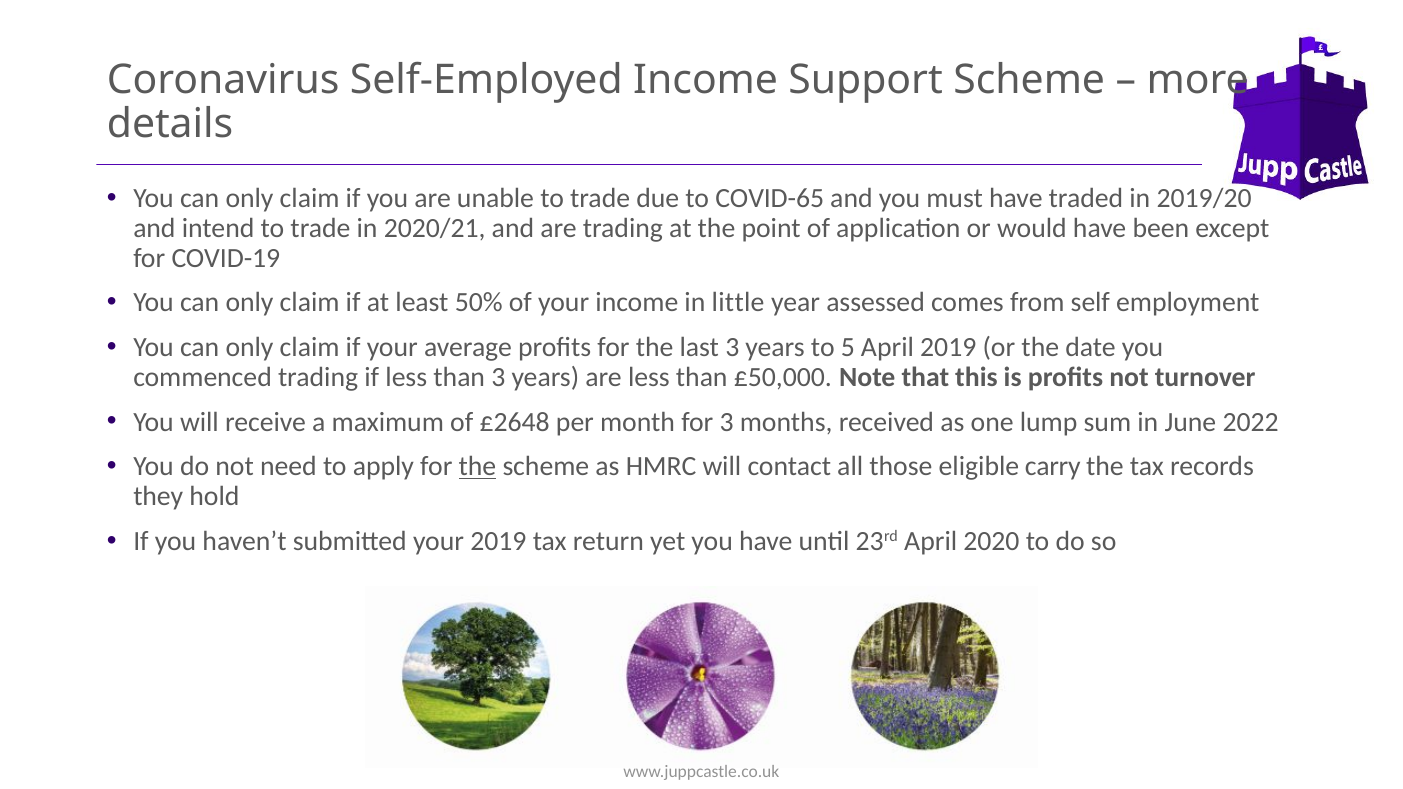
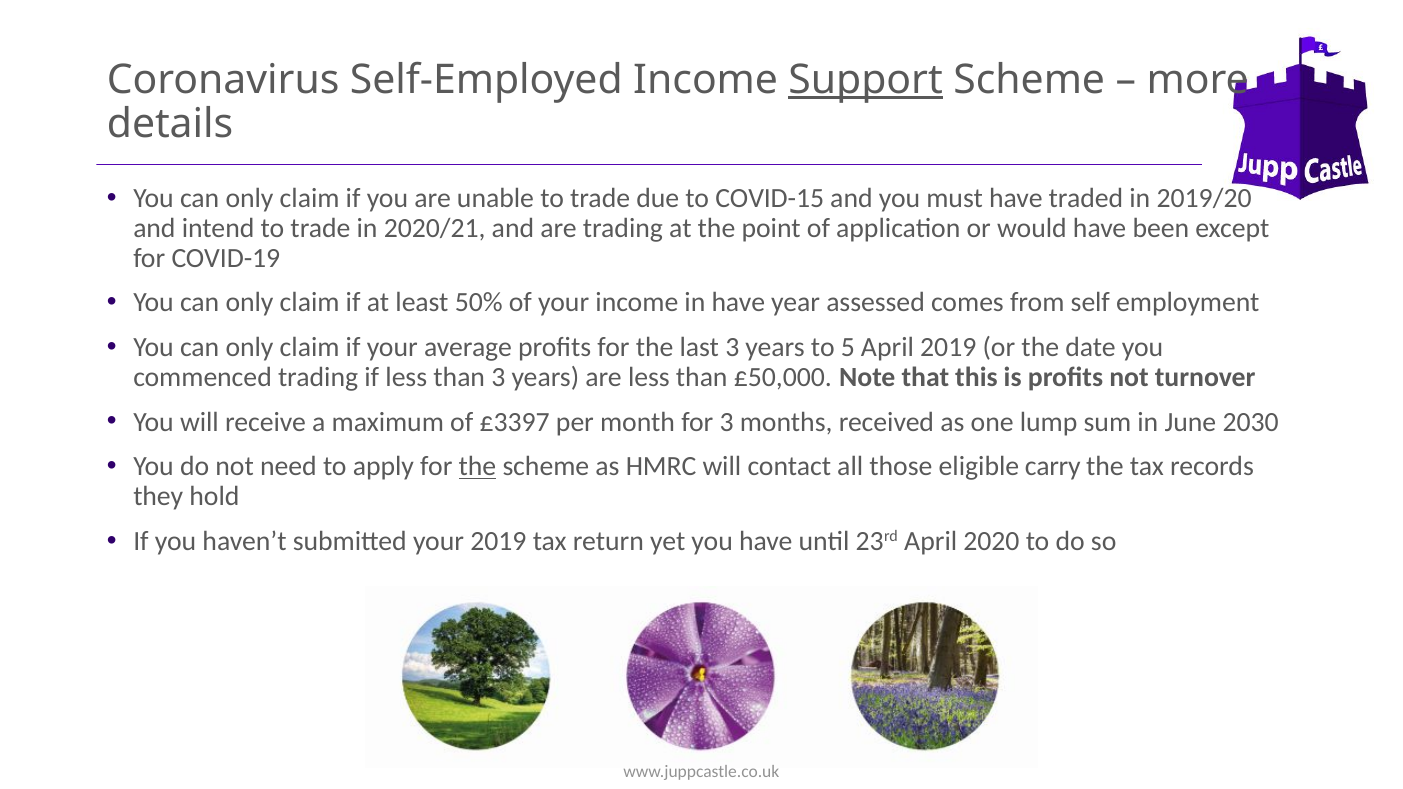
Support underline: none -> present (866, 80)
COVID-65: COVID-65 -> COVID-15 (770, 198)
in little: little -> have (738, 303)
£2648: £2648 -> £3397 (515, 422)
2022: 2022 -> 2030 (1251, 422)
